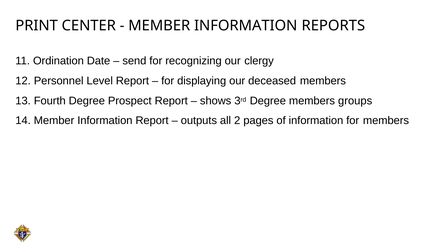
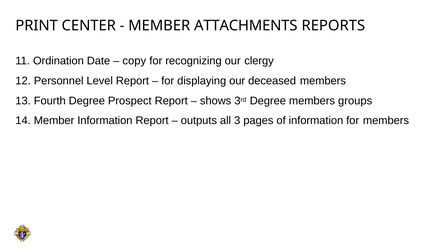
INFORMATION: INFORMATION -> ATTACHMENTS (246, 26)
send: send -> copy (134, 61)
all 2: 2 -> 3 (237, 121)
